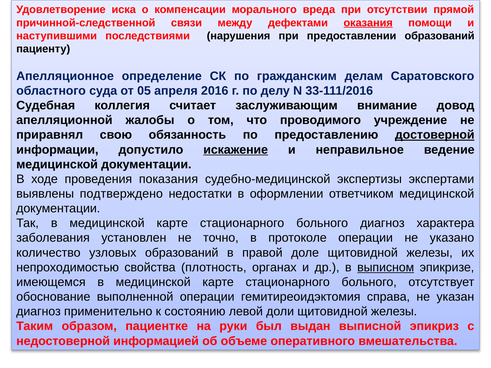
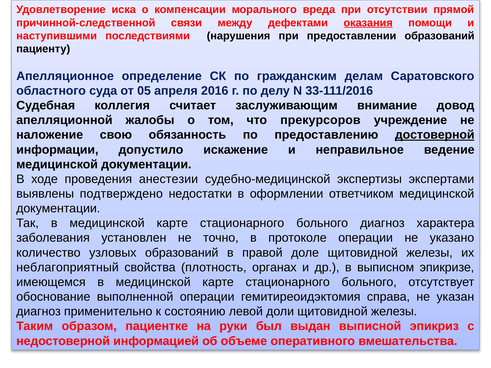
проводимого: проводимого -> прекурсоров (320, 120)
приравнял: приравнял -> наложение (50, 135)
искажение underline: present -> none (236, 150)
показания: показания -> анестезии (168, 179)
непроходимостью: непроходимостью -> неблагоприятный (68, 268)
выписном underline: present -> none (386, 268)
